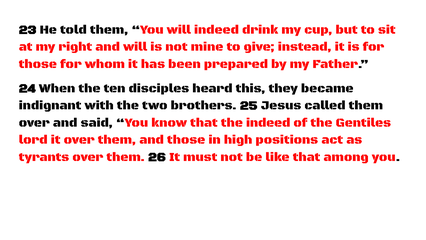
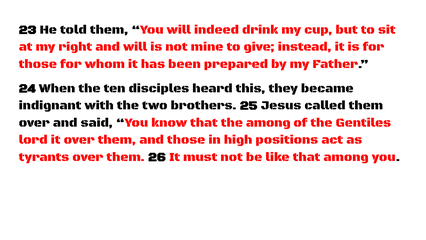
the indeed: indeed -> among (268, 122)
